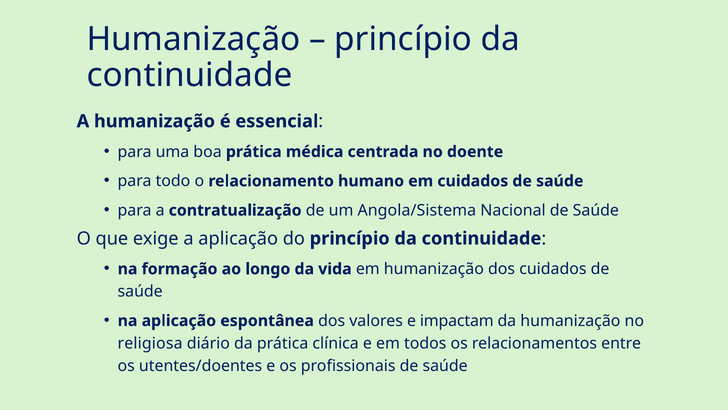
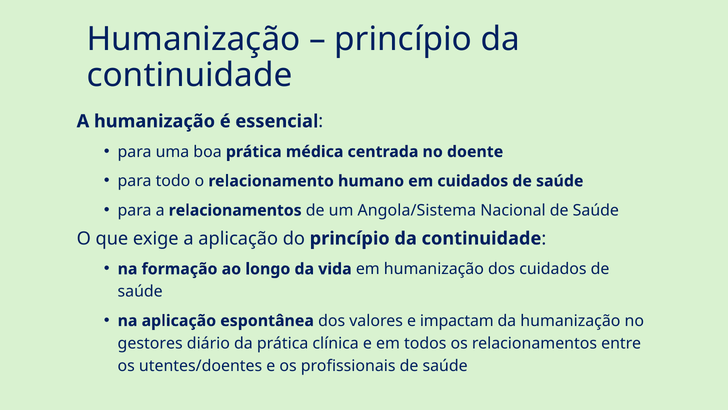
a contratualização: contratualização -> relacionamentos (235, 210)
religiosa: religiosa -> gestores (150, 343)
